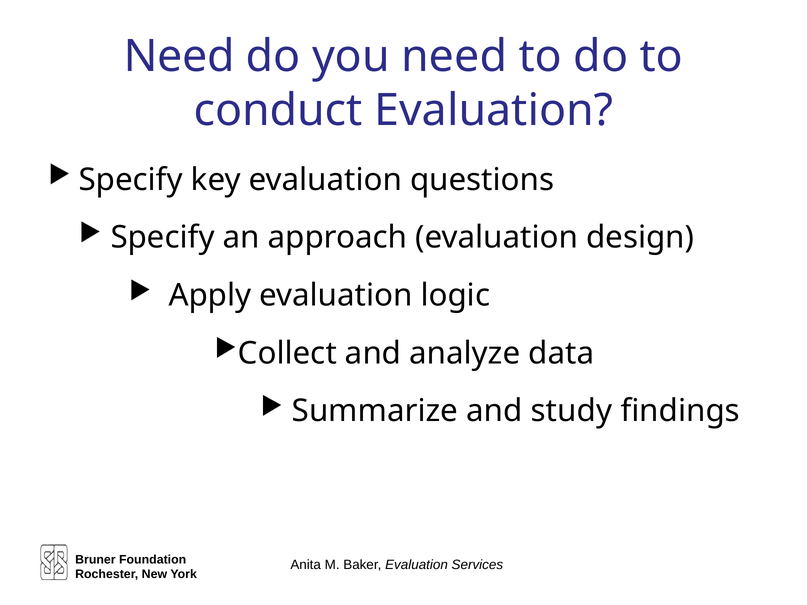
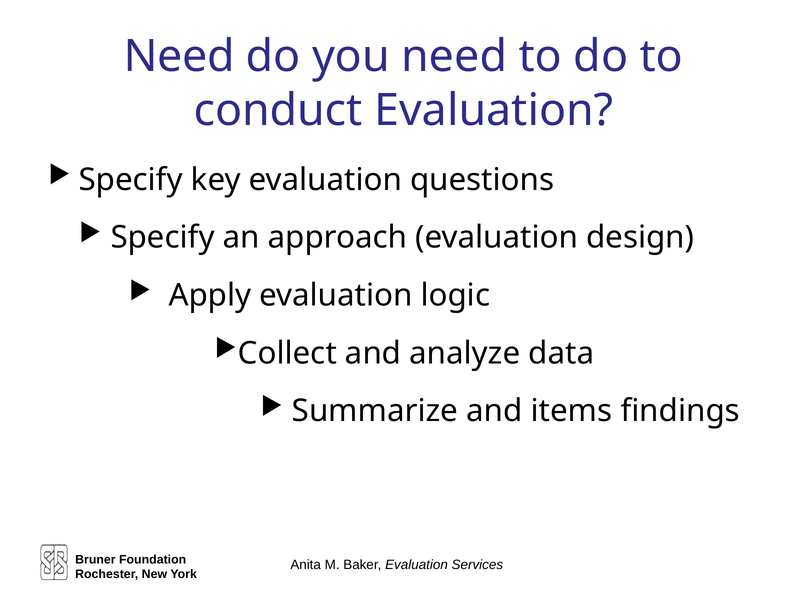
study: study -> items (571, 411)
